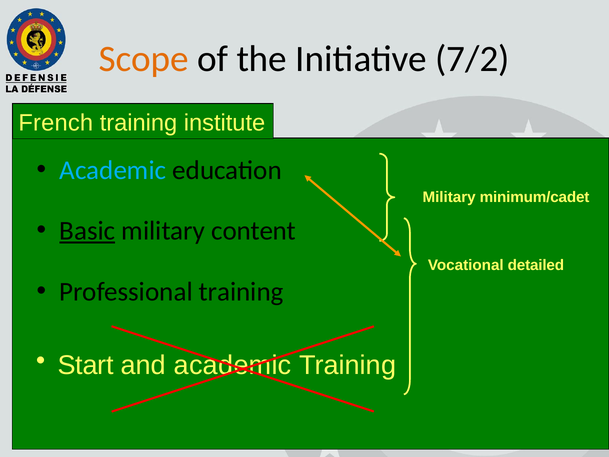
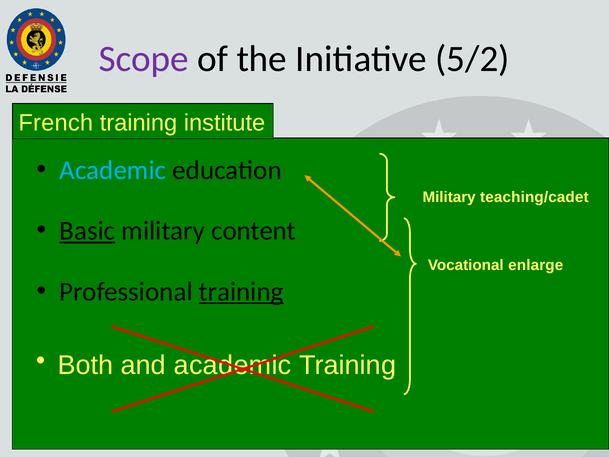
Scope colour: orange -> purple (144, 59)
7/2: 7/2 -> 5/2 (472, 59)
minimum/cadet: minimum/cadet -> teaching/cadet (534, 197)
detailed: detailed -> enlarge (536, 265)
training underline: none -> present (241, 291)
Start: Start -> Both (86, 365)
